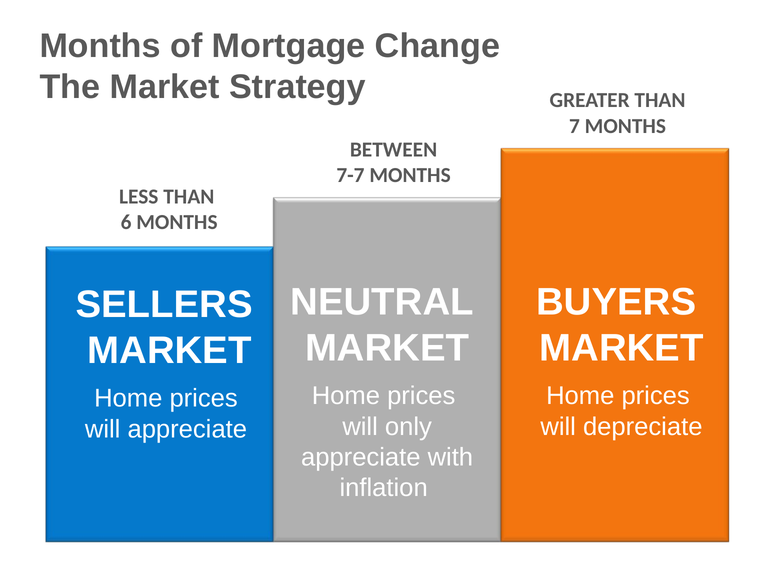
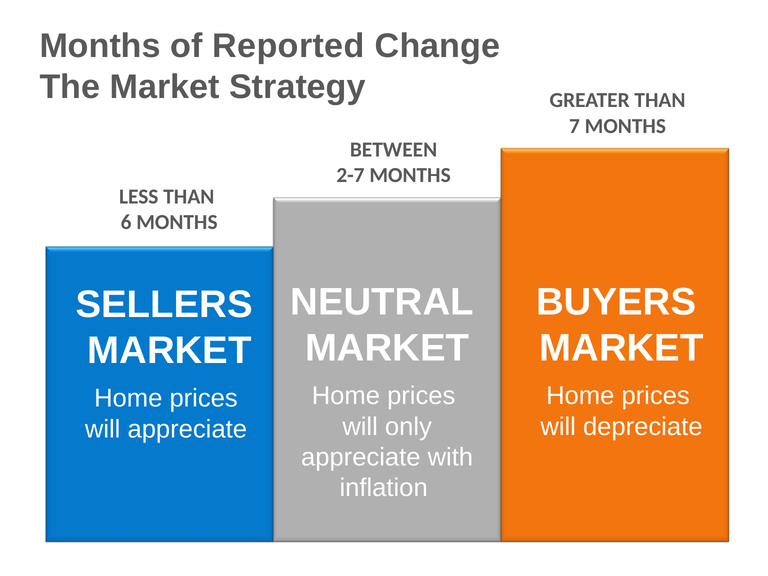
Mortgage: Mortgage -> Reported (289, 46)
7-7: 7-7 -> 2-7 (350, 175)
